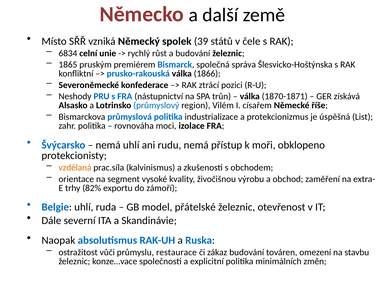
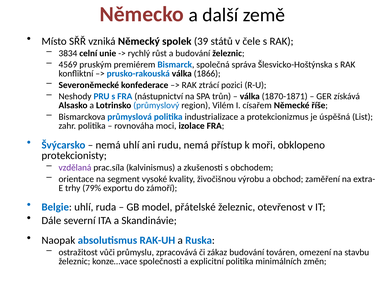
6834: 6834 -> 3834 (68, 53)
1865: 1865 -> 4569 (68, 65)
vzdělaná colour: orange -> purple (75, 168)
82%: 82% -> 79% (92, 188)
restaurace: restaurace -> zpracovává (177, 253)
